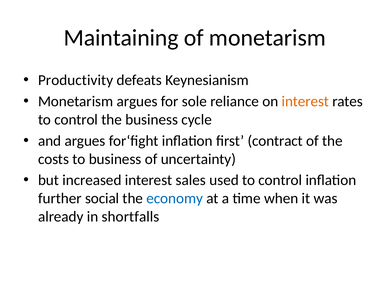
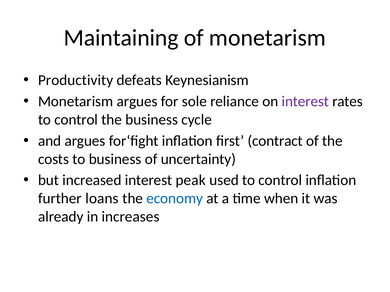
interest colour: orange -> purple (305, 102)
sales: sales -> peak (191, 181)
social: social -> loans (102, 199)
shortfalls: shortfalls -> increases (131, 217)
